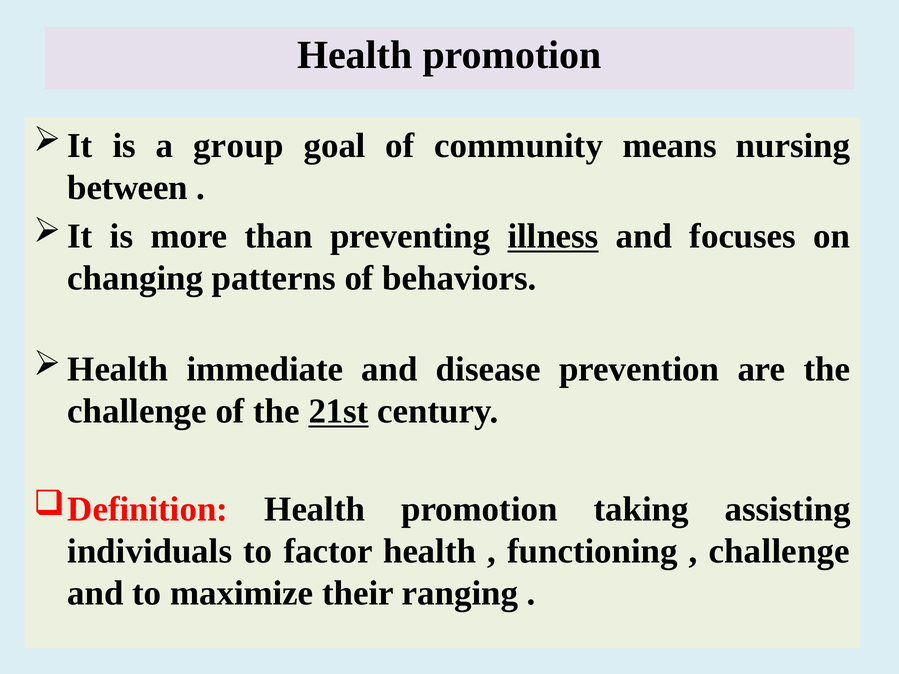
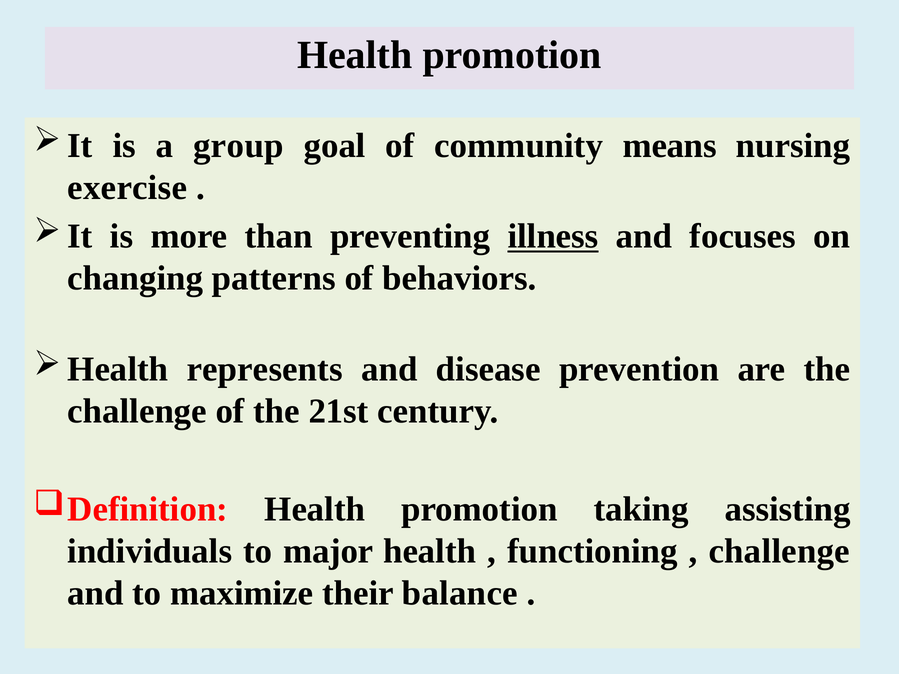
between: between -> exercise (127, 188)
immediate: immediate -> represents (265, 369)
21st underline: present -> none (339, 411)
factor: factor -> major (328, 551)
ranging: ranging -> balance (460, 593)
